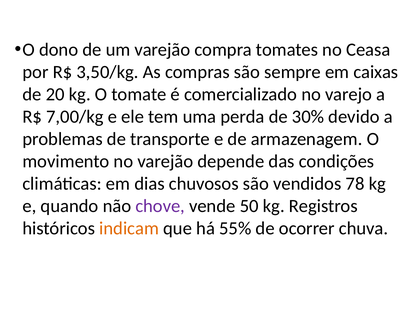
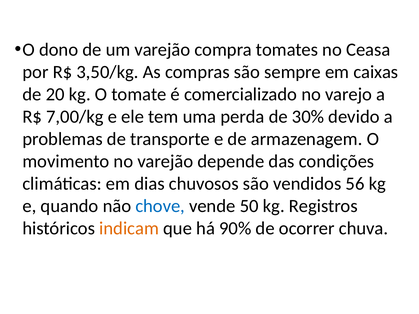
78: 78 -> 56 (355, 184)
chove colour: purple -> blue (160, 206)
55%: 55% -> 90% (235, 228)
